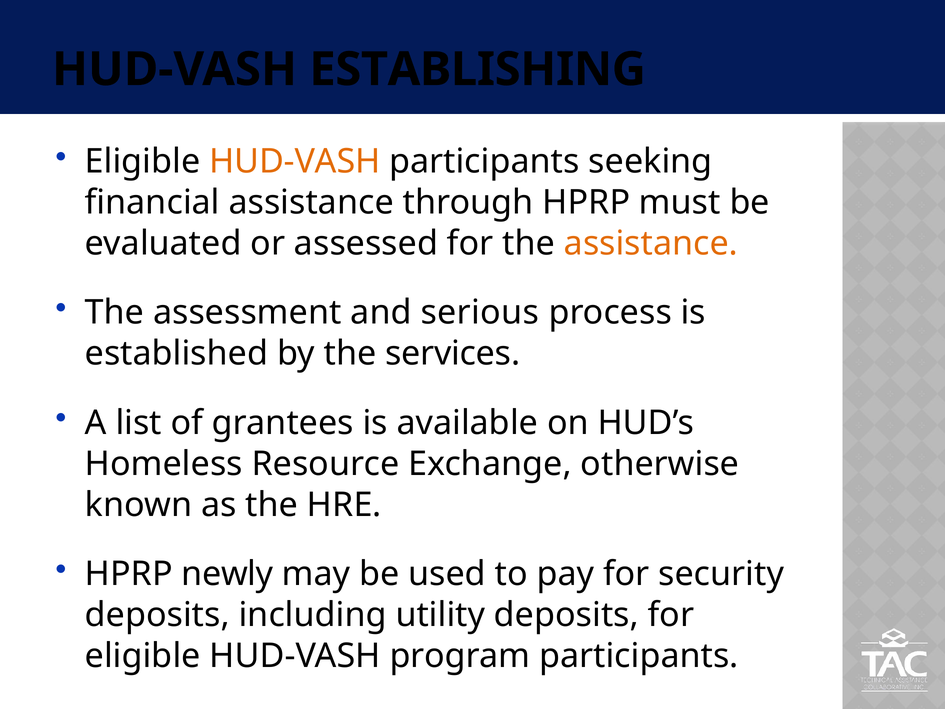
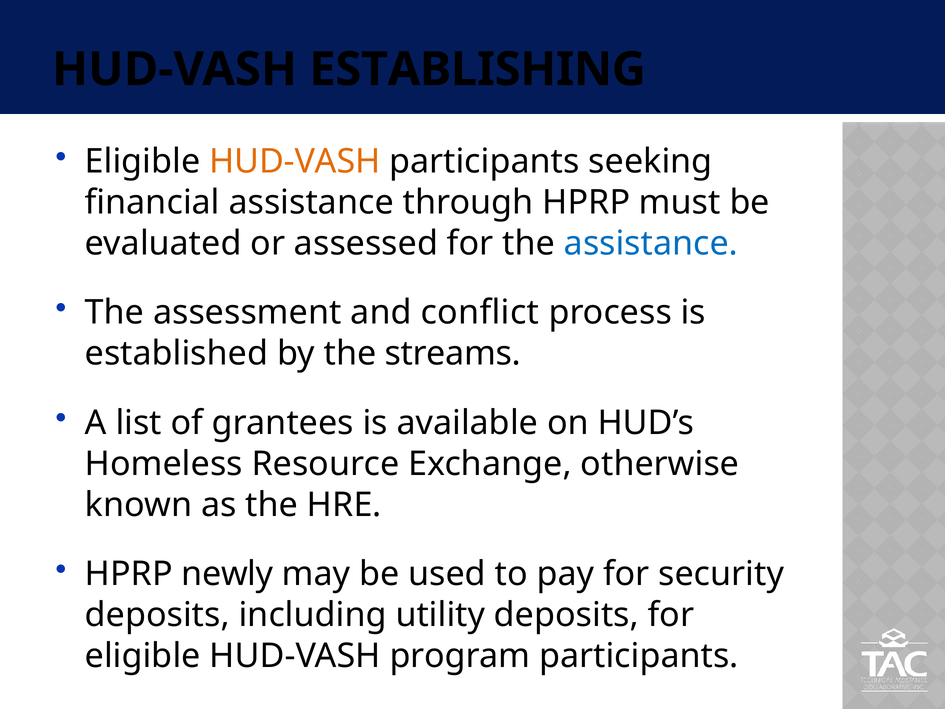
assistance colour: orange -> blue (651, 243)
serious: serious -> conflict (480, 313)
services: services -> streams (453, 353)
